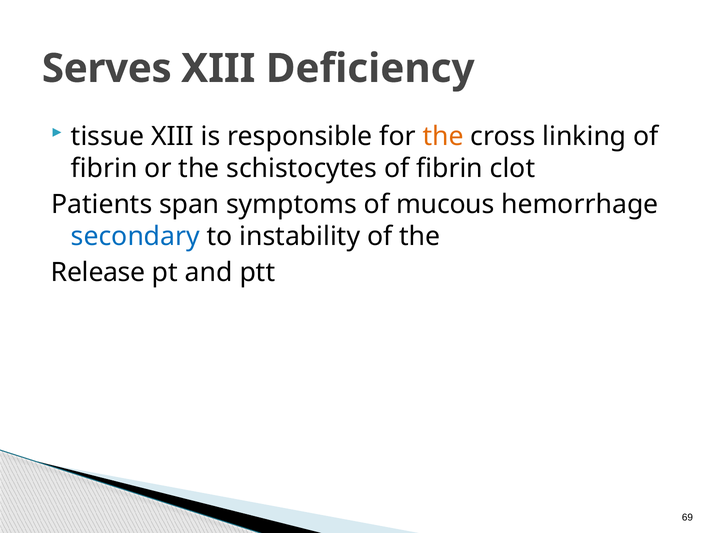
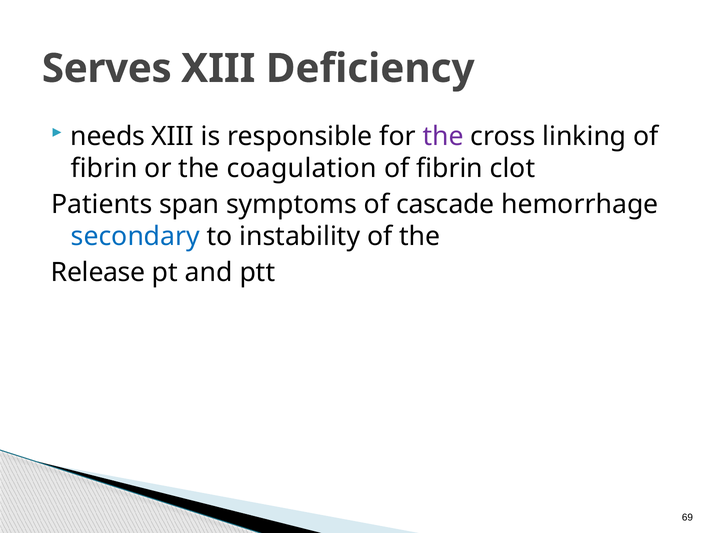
tissue: tissue -> needs (108, 136)
the colour: orange -> purple (443, 136)
schistocytes: schistocytes -> coagulation (302, 168)
mucous: mucous -> cascade (445, 204)
